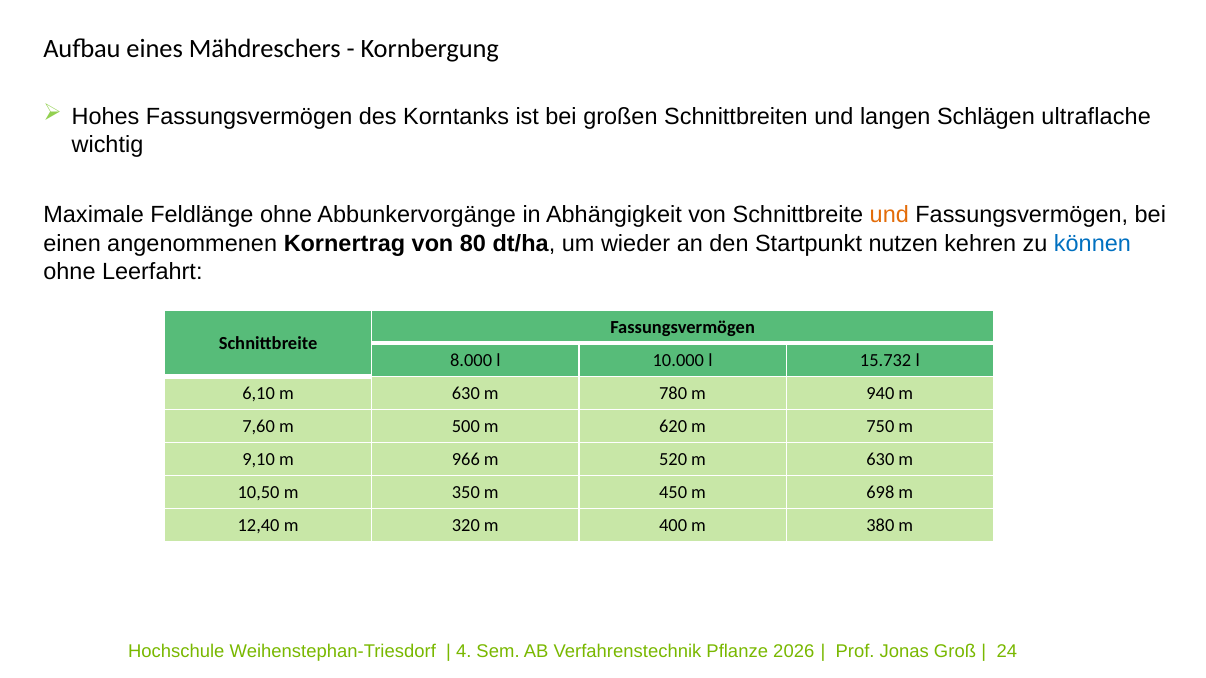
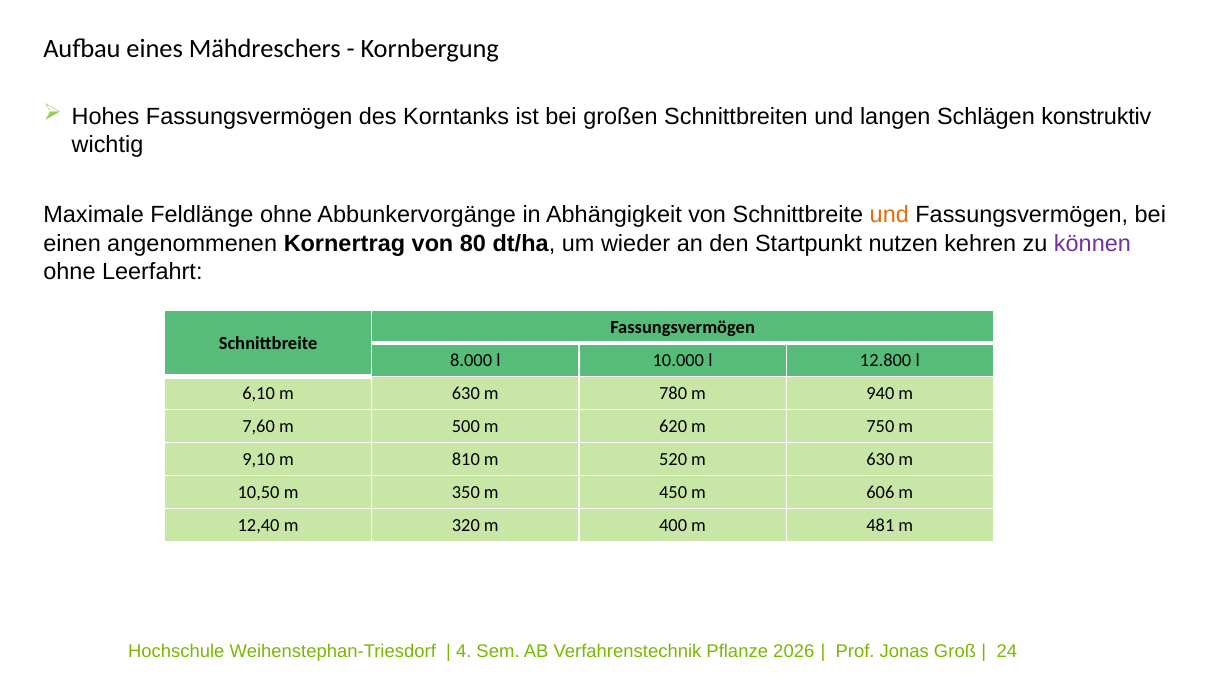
ultraflache: ultraflache -> konstruktiv (1096, 117)
können colour: blue -> purple (1092, 244)
15.732: 15.732 -> 12.800 (886, 360)
966: 966 -> 810 (466, 460)
698: 698 -> 606 (880, 493)
380: 380 -> 481 (880, 526)
